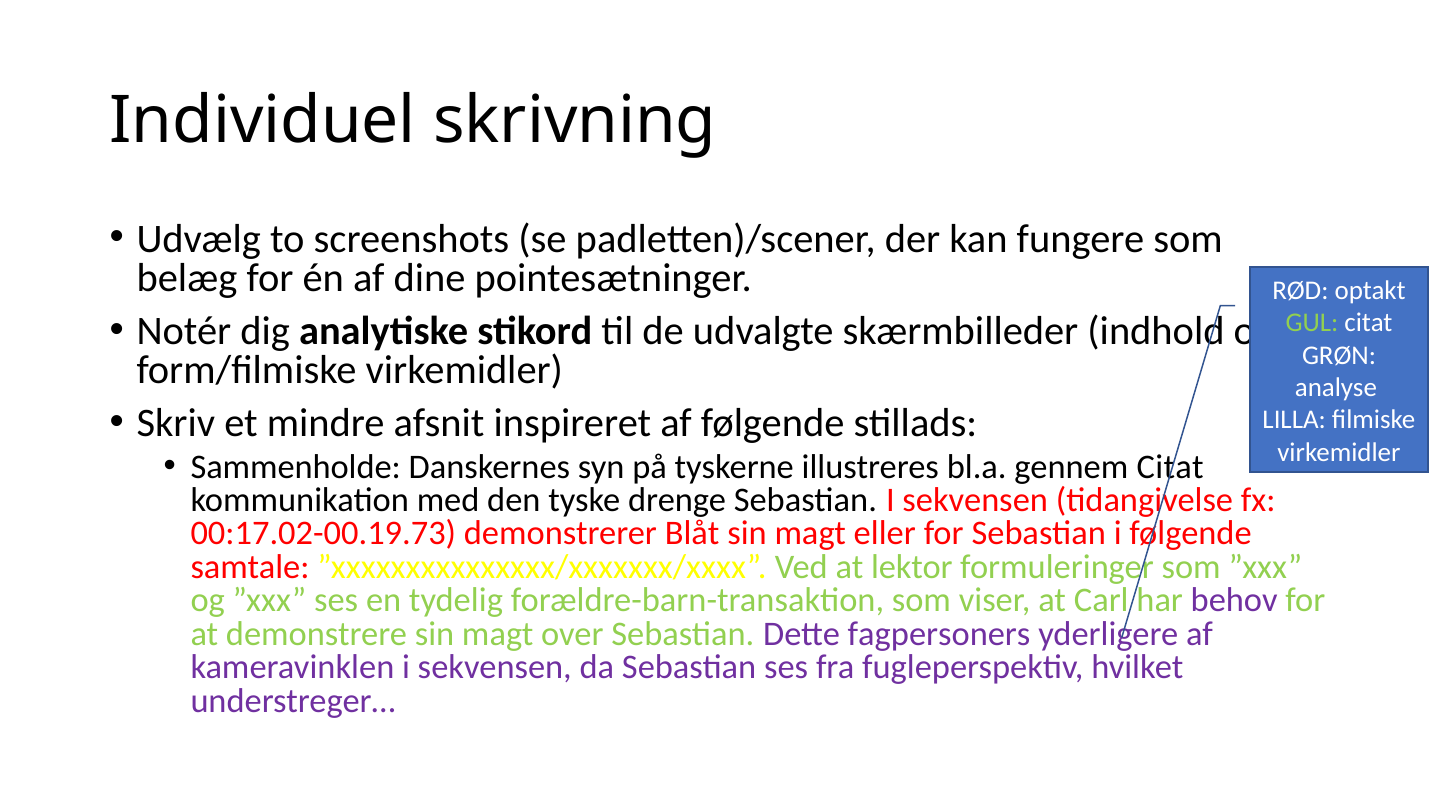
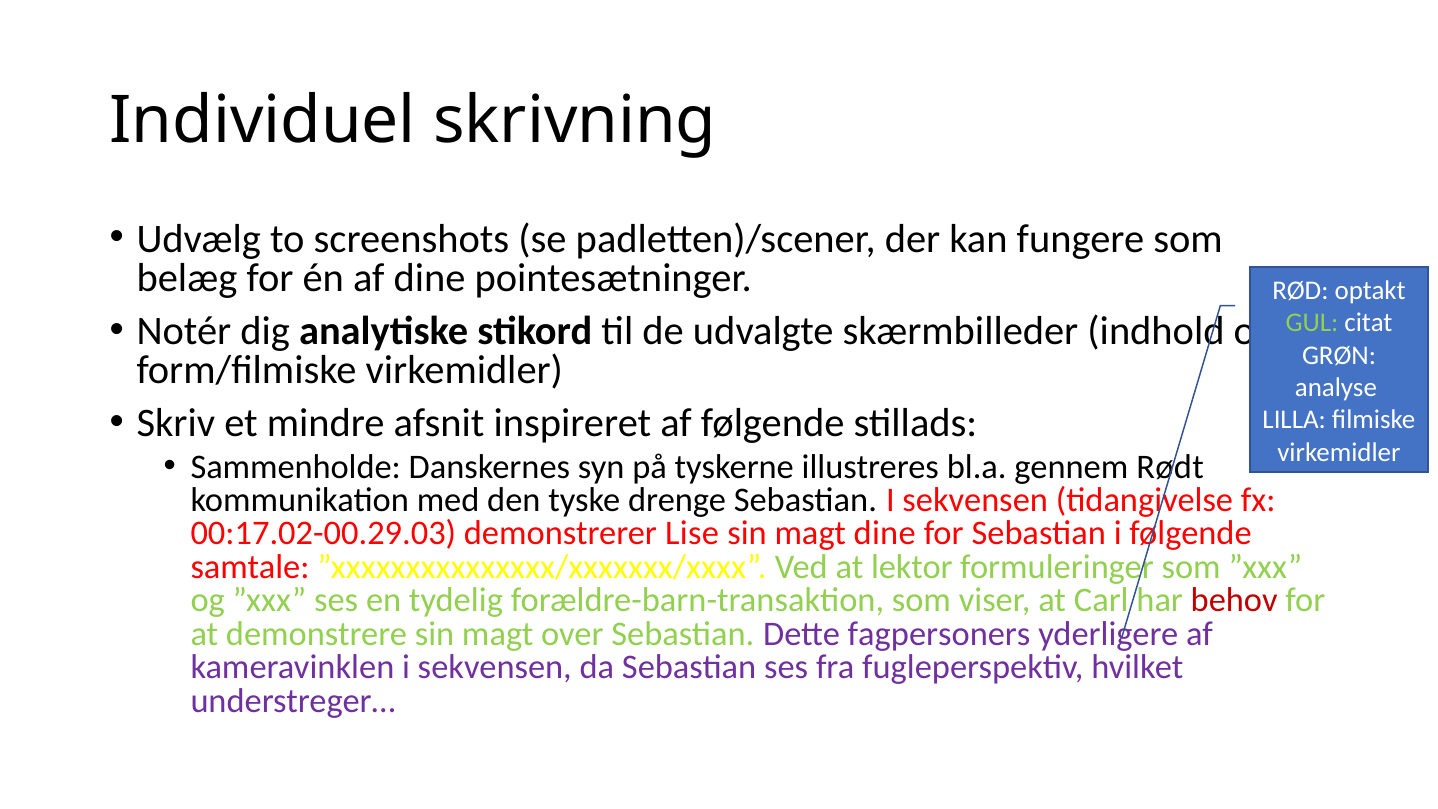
gennem Citat: Citat -> Rødt (1170, 467)
00:17.02-00.19.73: 00:17.02-00.19.73 -> 00:17.02-00.29.03 (323, 533)
Blåt: Blåt -> Lise (692, 533)
magt eller: eller -> dine (885, 533)
behov colour: purple -> red (1234, 600)
